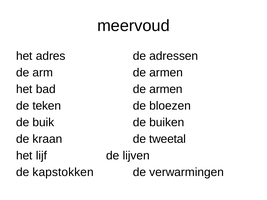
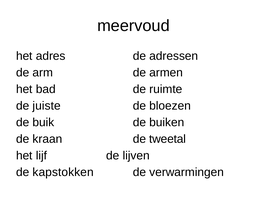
bad de armen: armen -> ruimte (166, 89)
teken: teken -> juiste (47, 106)
